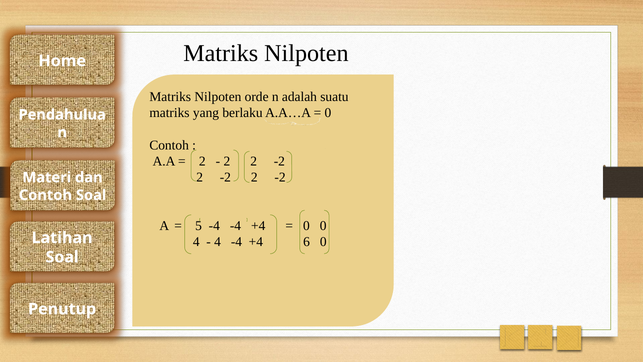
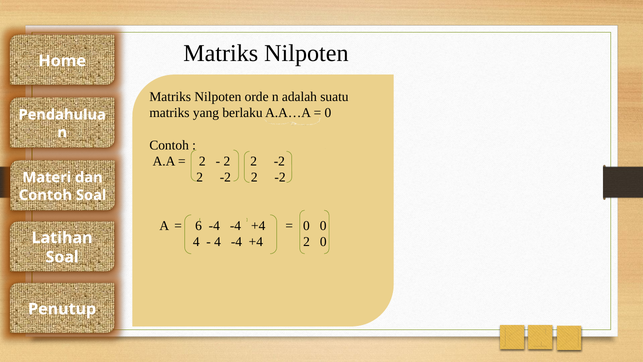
5: 5 -> 6 (199, 225)
+4 6: 6 -> 2 (307, 241)
